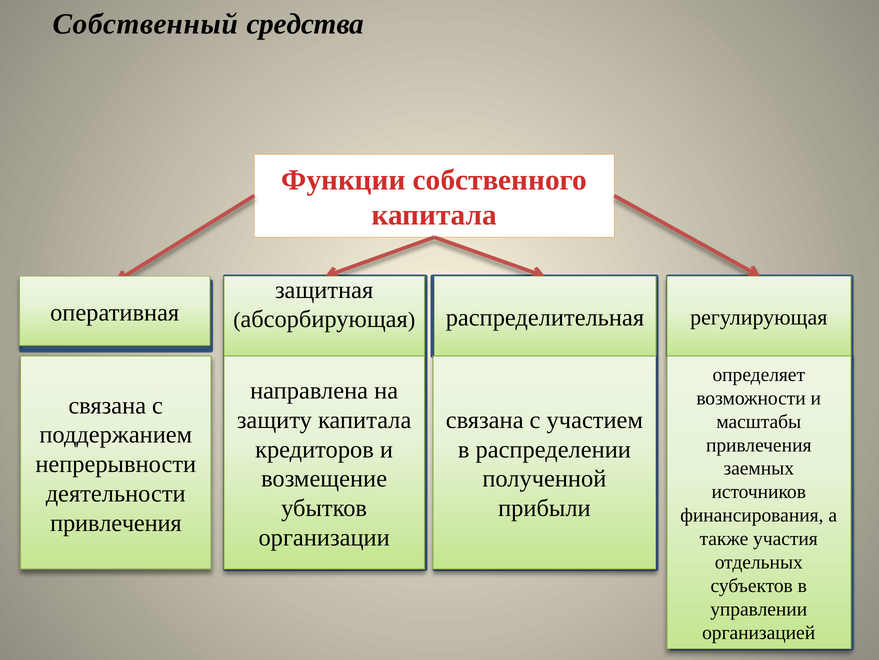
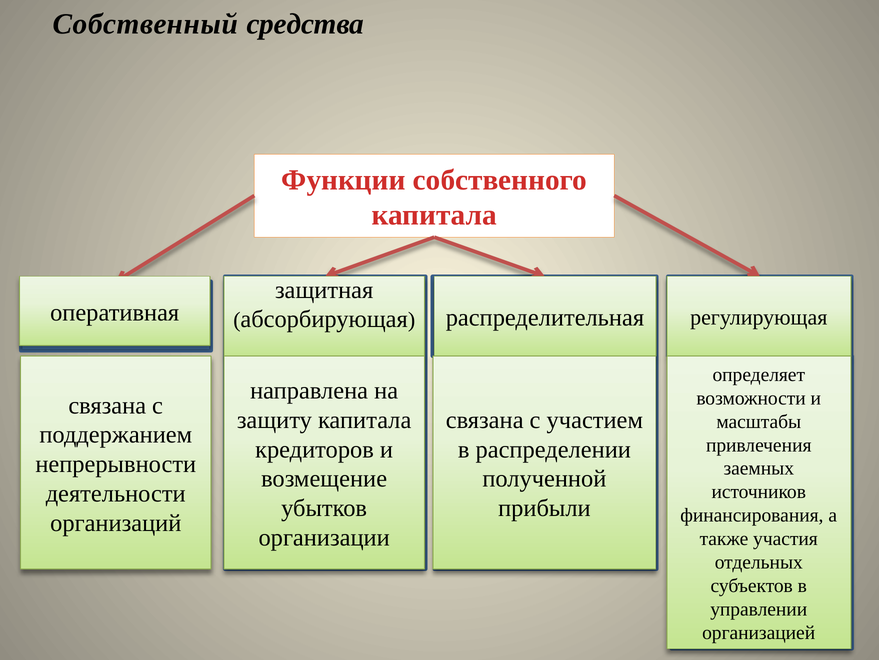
привлечения: привлечения -> организаций (116, 522)
